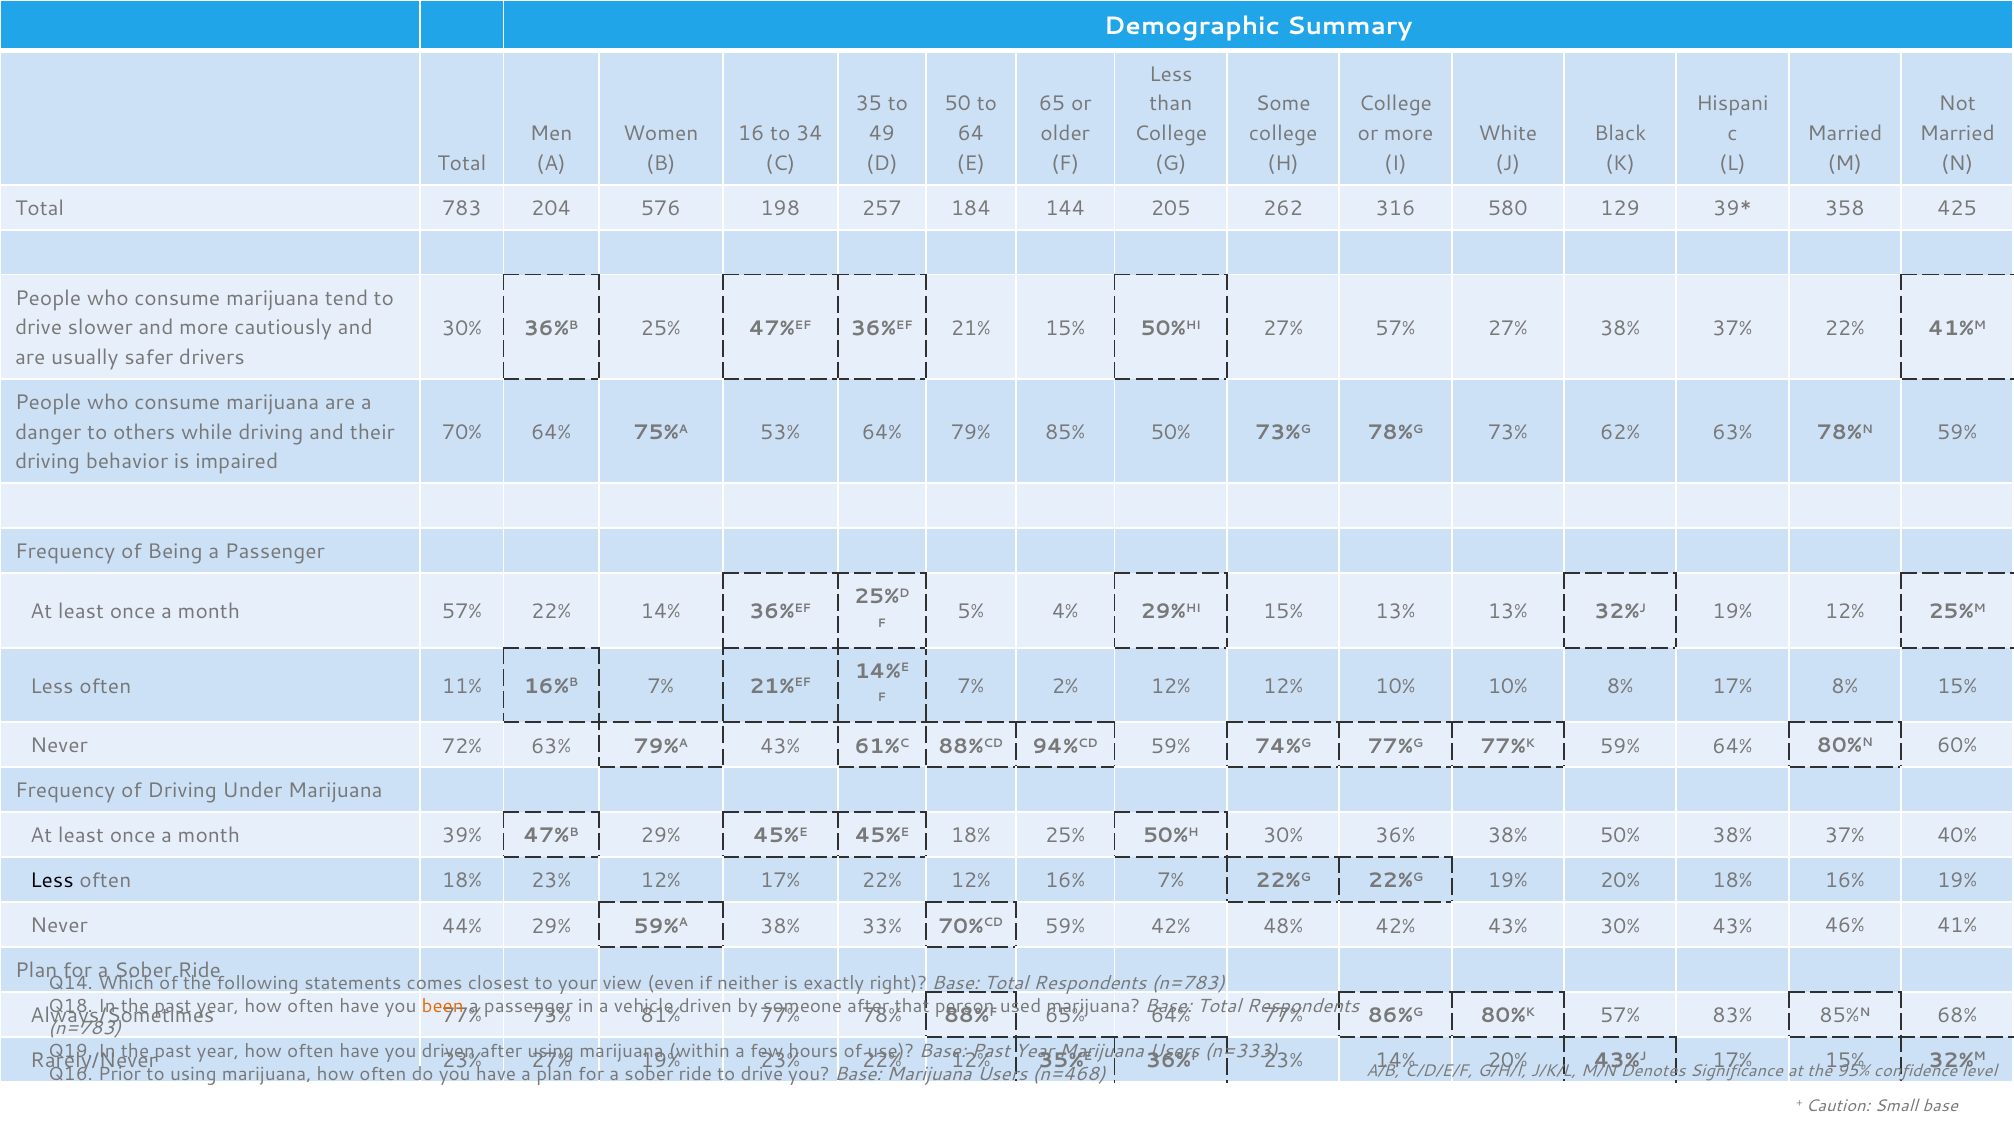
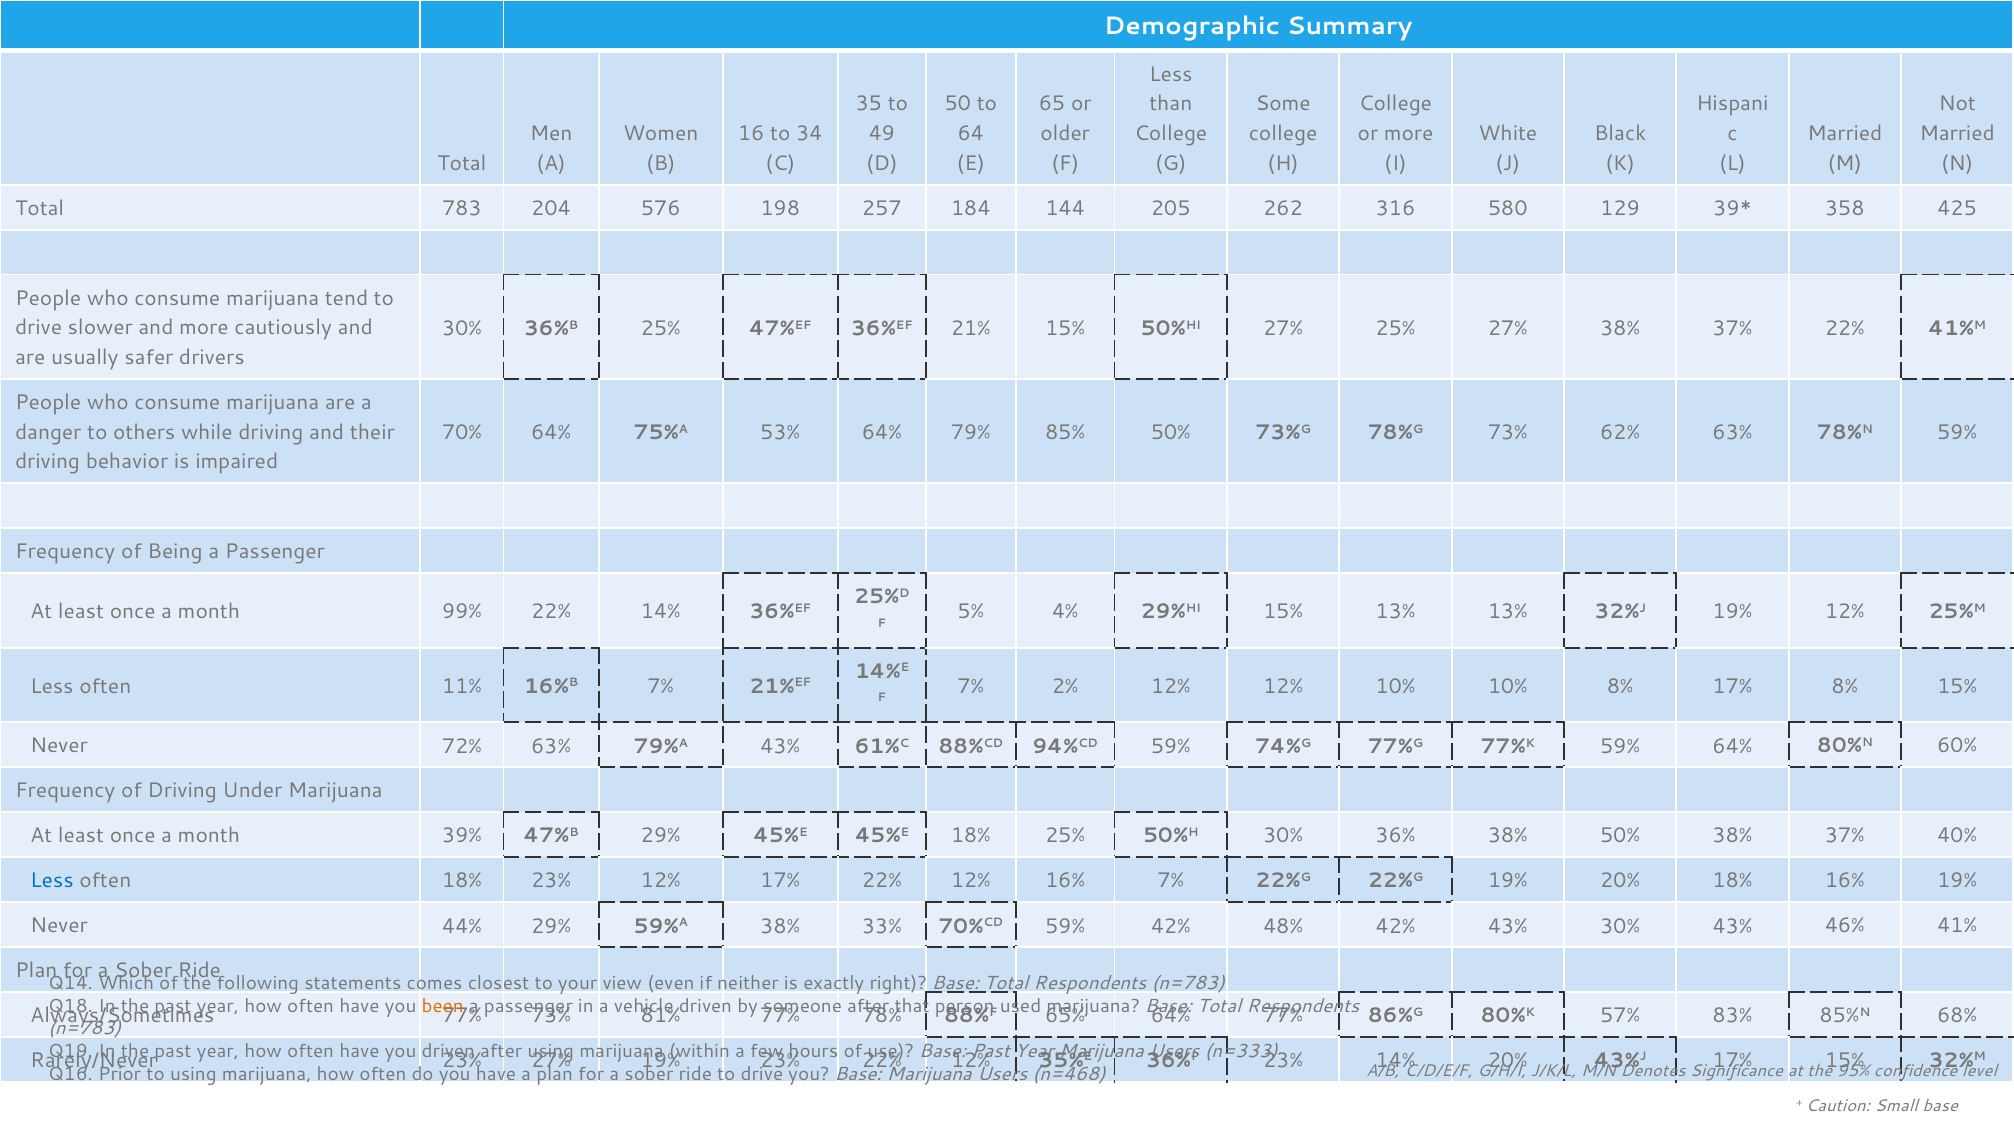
27% 57%: 57% -> 25% (1395, 328)
month 57%: 57% -> 99% (462, 611)
Less colour: black -> blue (52, 880)
